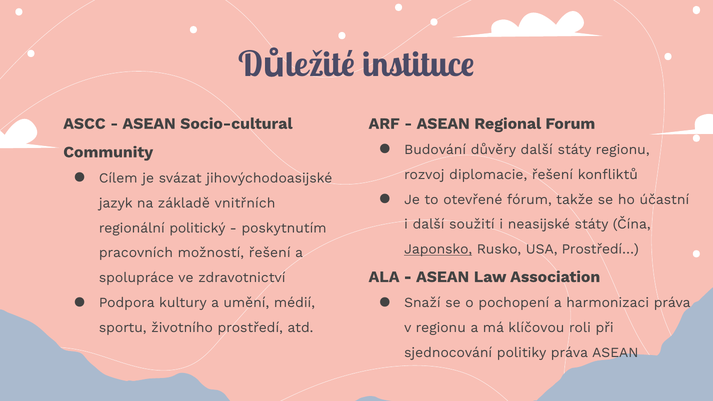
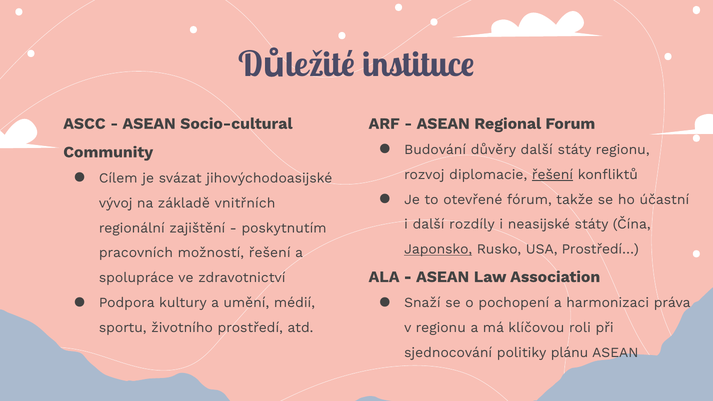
řešení underline: none -> present (553, 175)
jazyk: jazyk -> vývoj (116, 203)
soužití: soužití -> rozdíly (472, 224)
politický: politický -> zajištění (197, 228)
politiky práva: práva -> plánu (570, 353)
